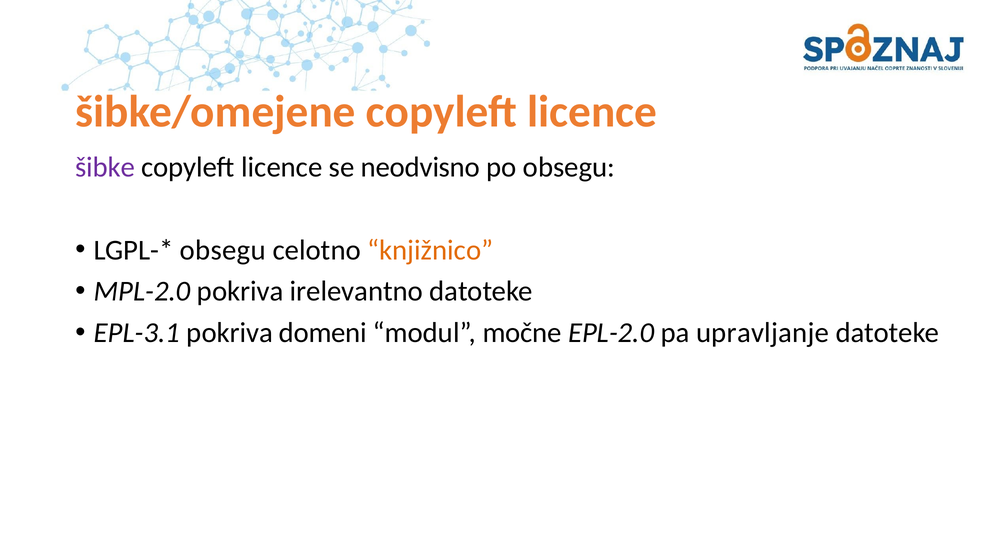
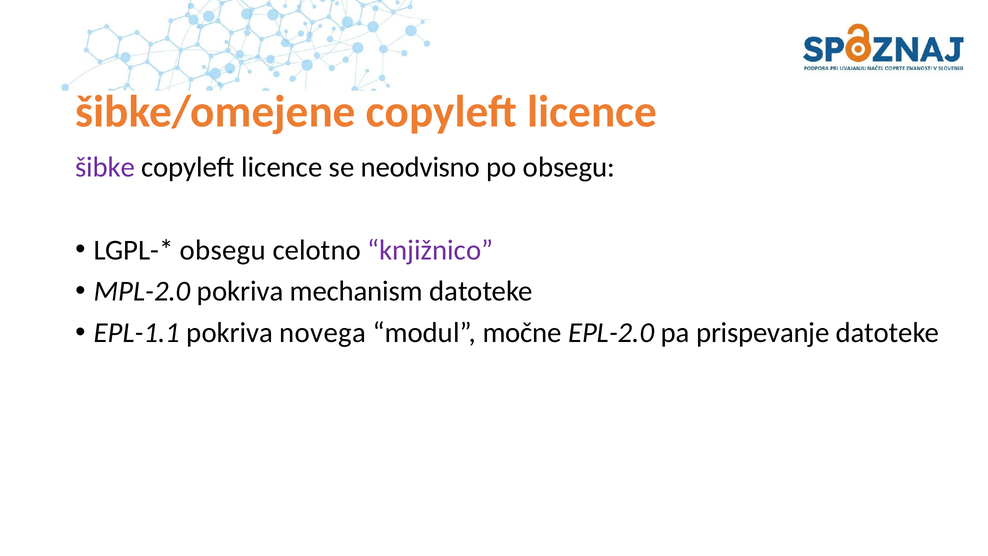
knjižnico colour: orange -> purple (430, 250)
irelevantno: irelevantno -> mechanism (356, 291)
EPL-3.1: EPL-3.1 -> EPL-1.1 (137, 333)
domeni: domeni -> novega (323, 333)
upravljanje: upravljanje -> prispevanje (763, 333)
